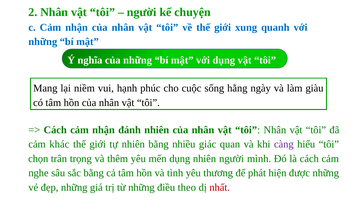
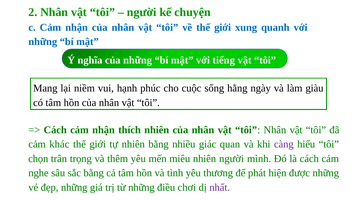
với dụng: dụng -> tiếng (224, 60)
đánh: đánh -> thích (130, 130)
mến dụng: dụng -> miêu (180, 158)
theo: theo -> chơi (187, 187)
nhất colour: red -> purple (220, 187)
